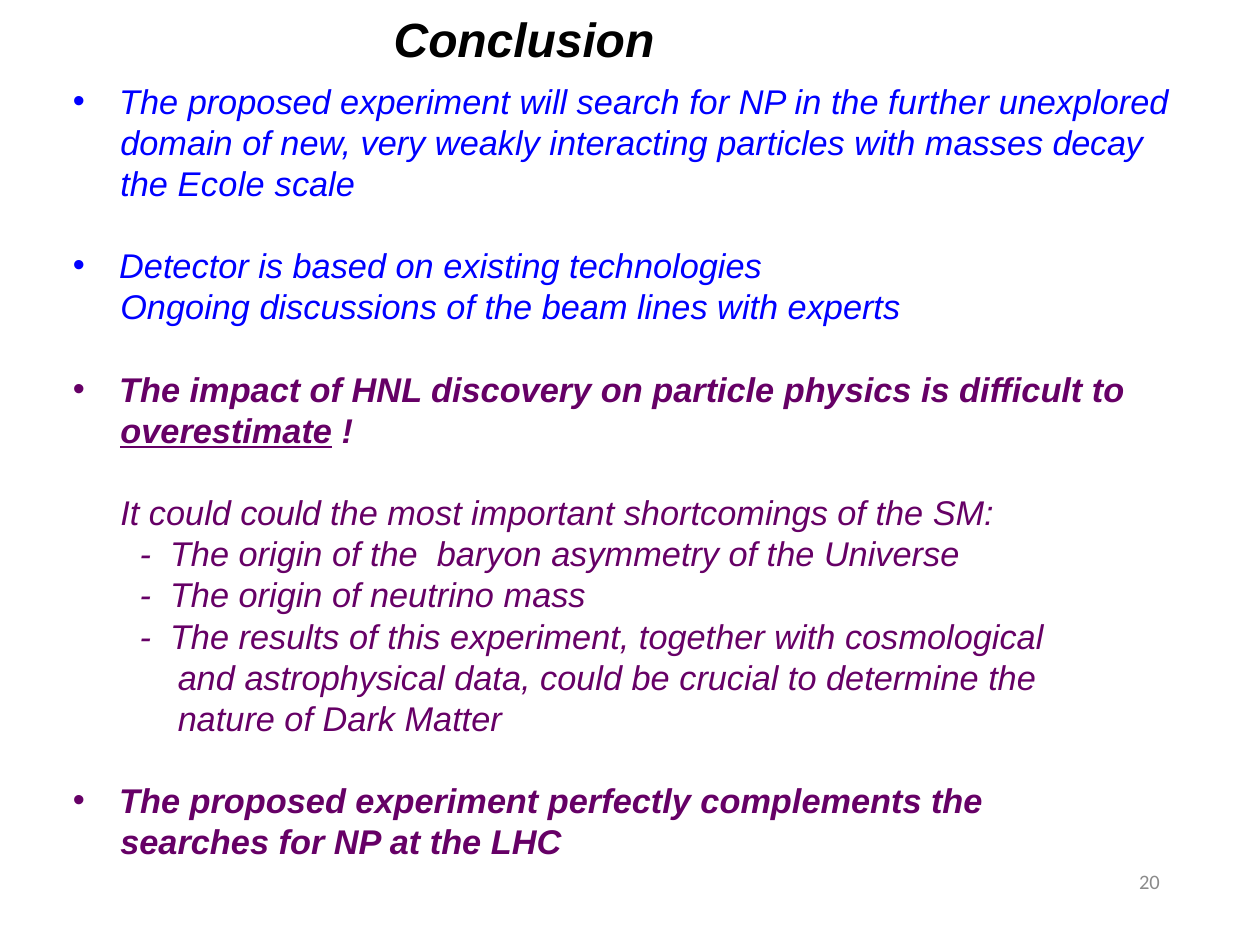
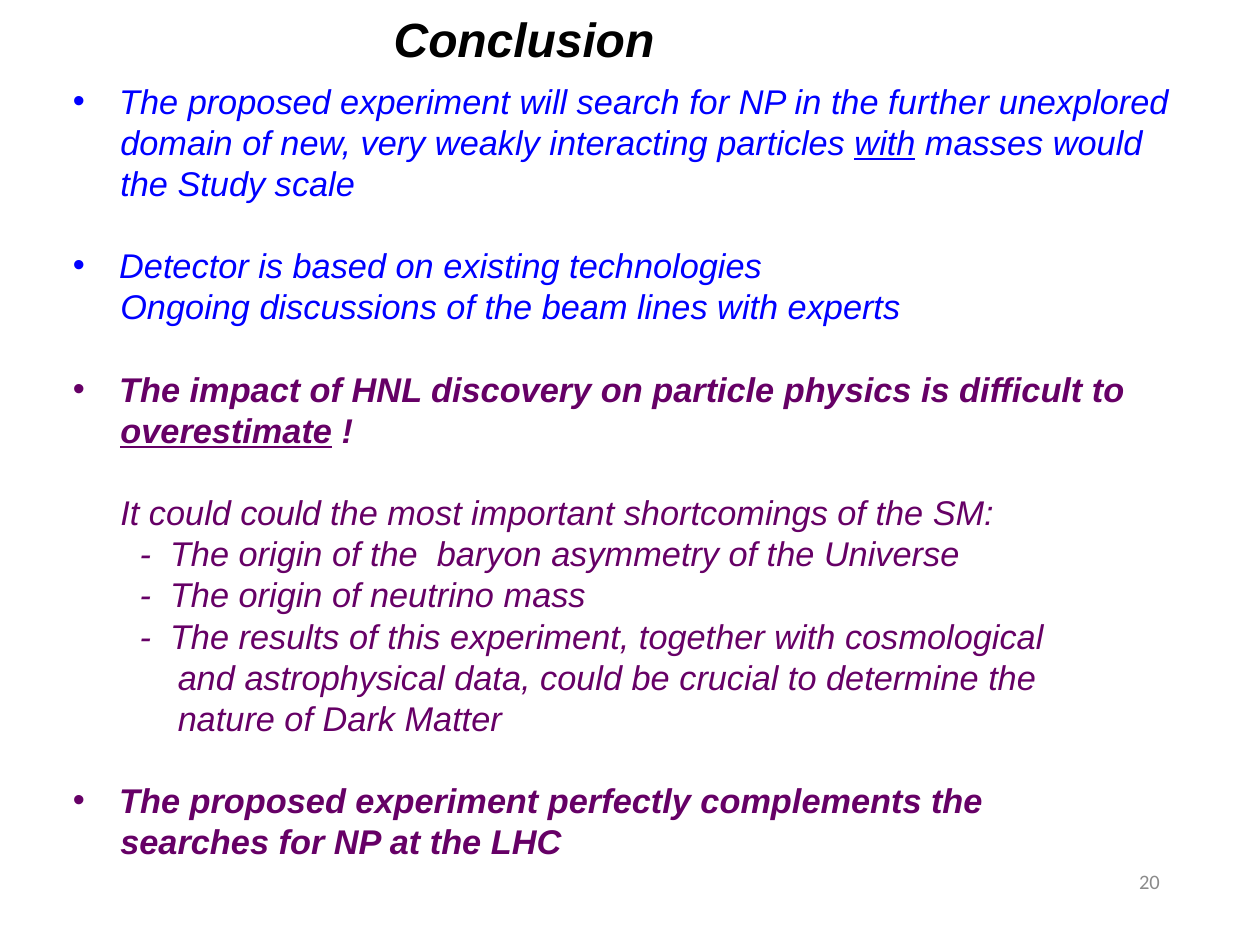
with underline: none -> present (885, 144)
decay: decay -> would (1098, 144)
Ecole: Ecole -> Study (221, 185)
